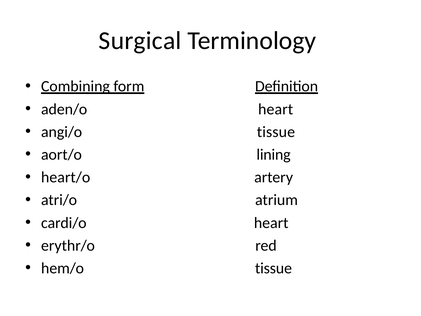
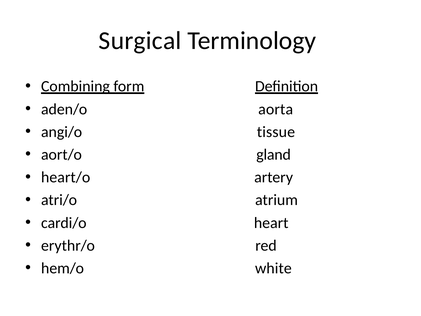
aden/o heart: heart -> aorta (276, 109)
lining: lining -> gland (274, 154)
hem/o tissue: tissue -> white (273, 268)
